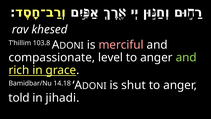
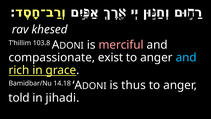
level: level -> exist (111, 57)
and colour: light green -> light blue (186, 57)
shut: shut -> thus (134, 85)
